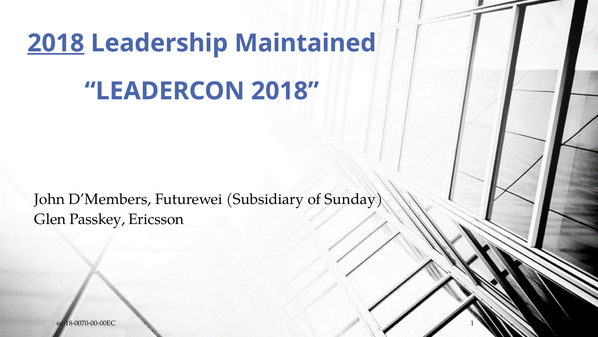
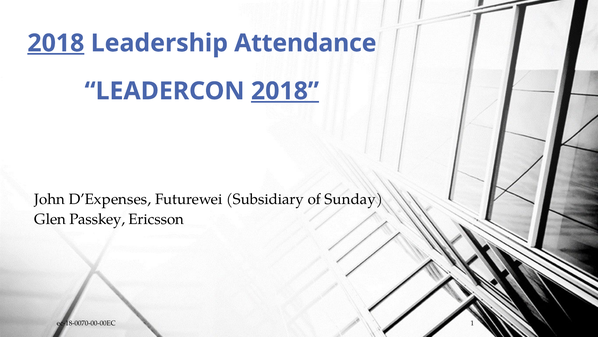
Maintained: Maintained -> Attendance (305, 43)
2018 underline: none -> present (285, 91)
D’Members: D’Members -> D’Expenses (110, 199)
